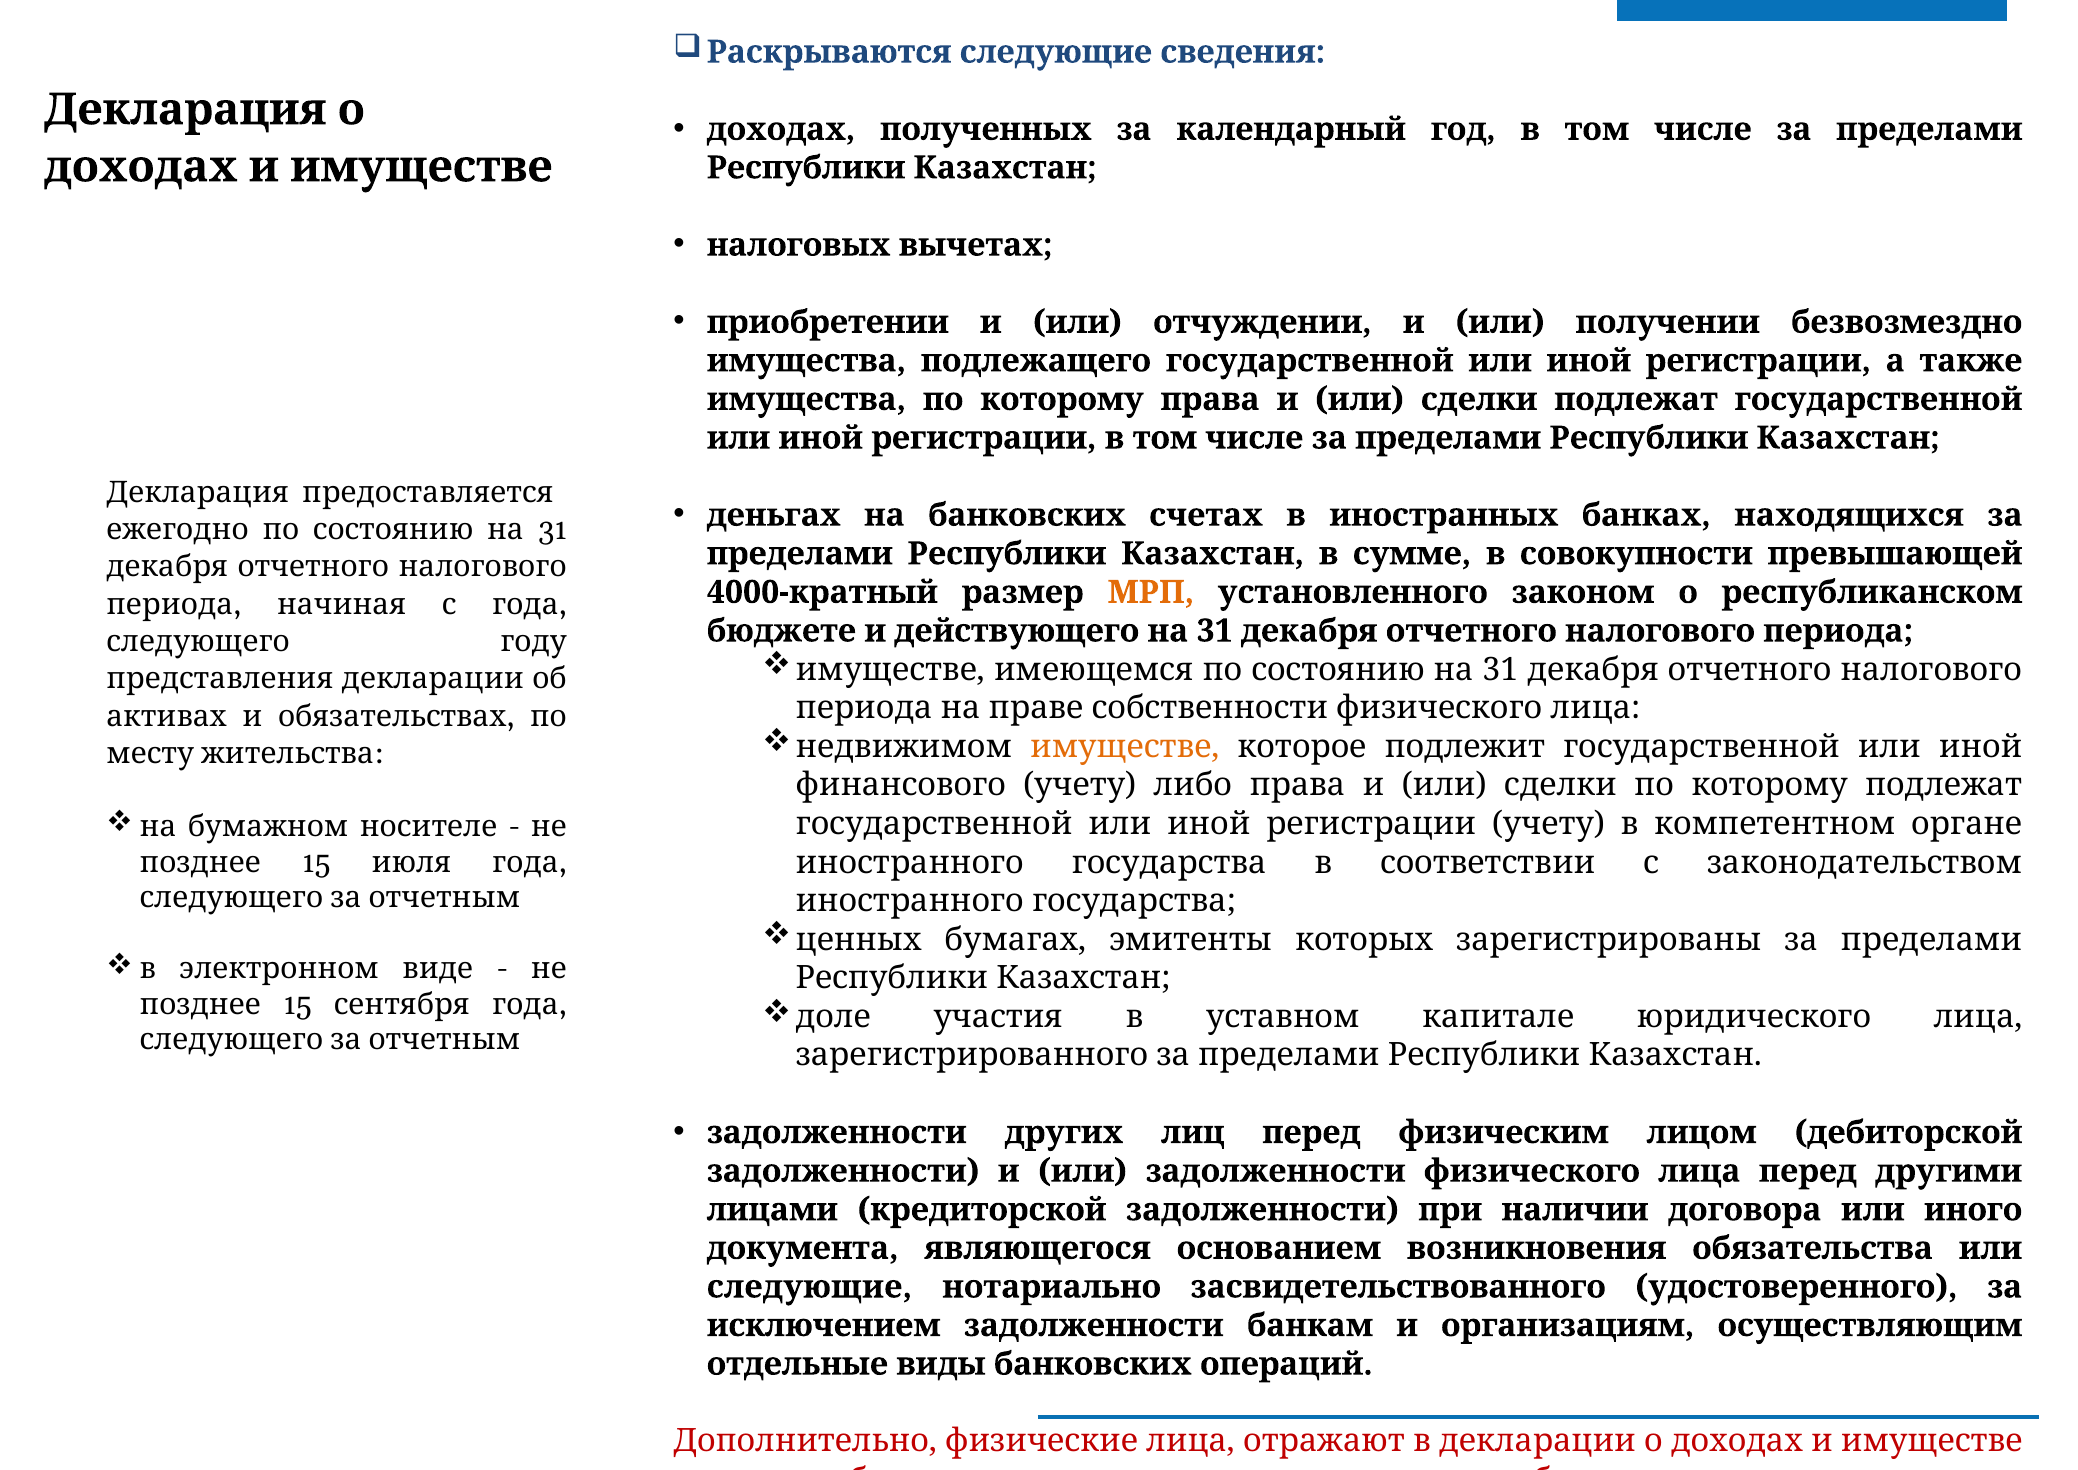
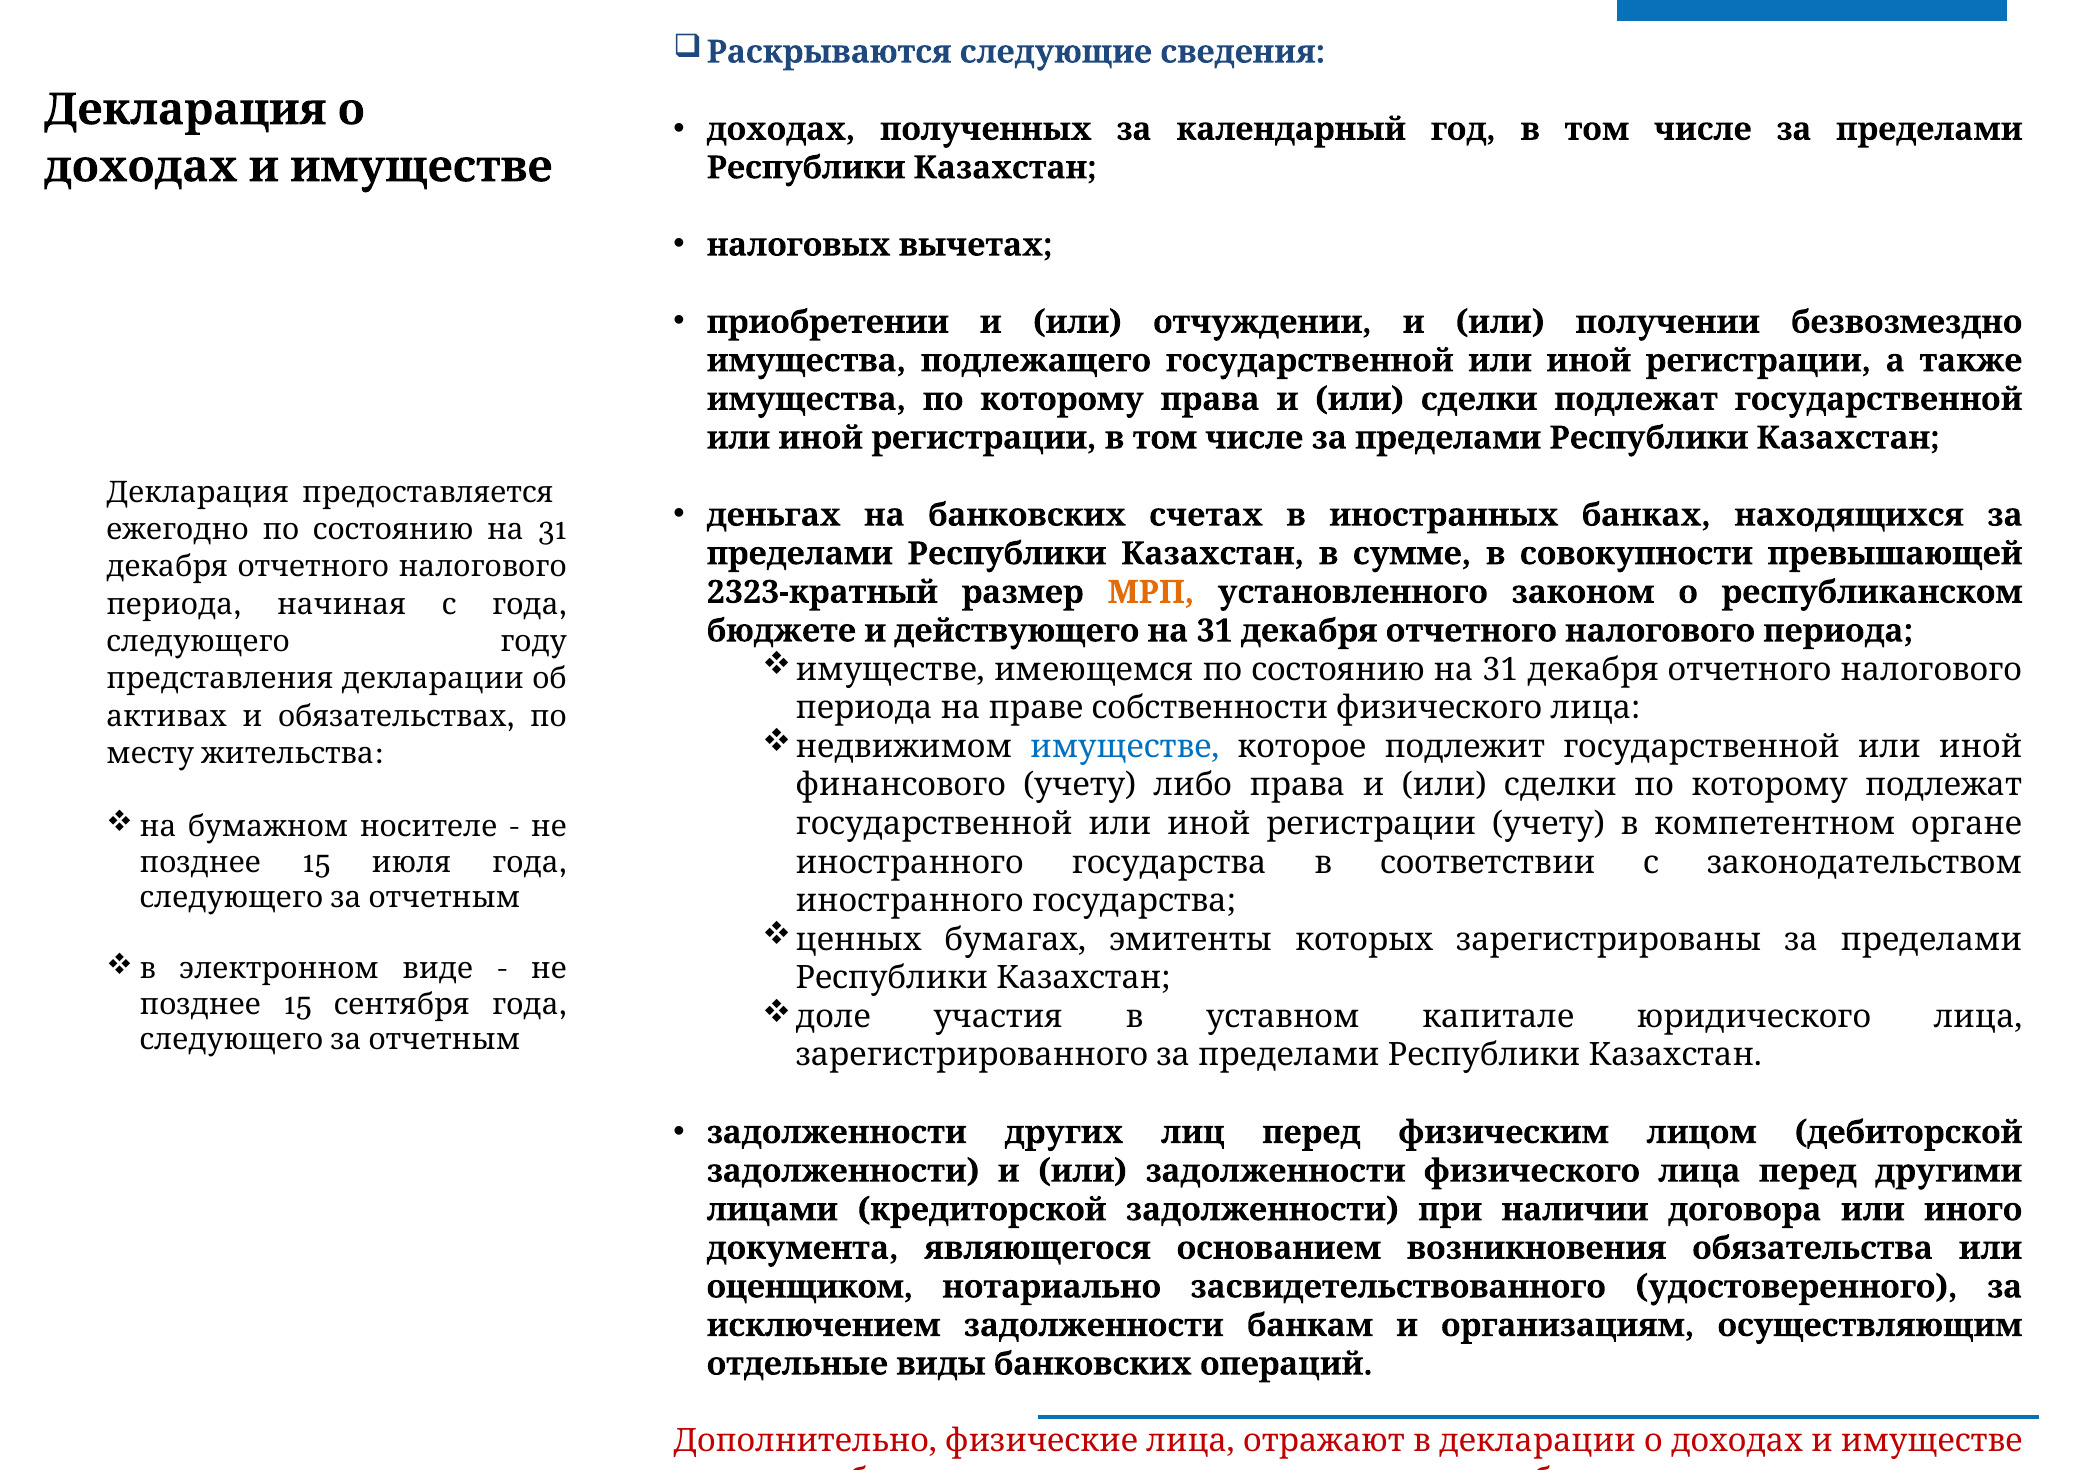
4000-кратный: 4000-кратный -> 2323-кратный (822, 592)
имуществе colour: orange -> blue (1125, 747)
следующие: следующие -> оценщиком (810, 1287)
